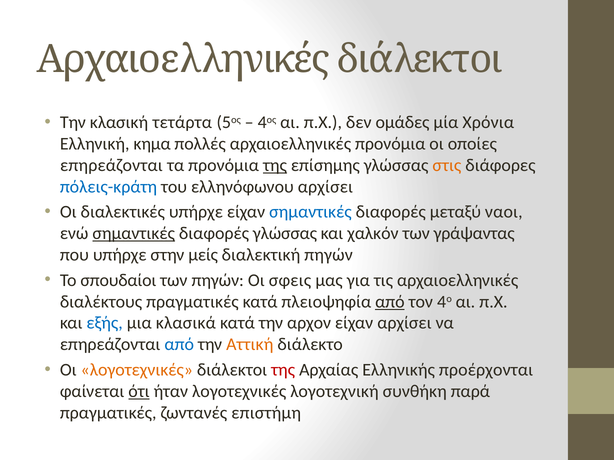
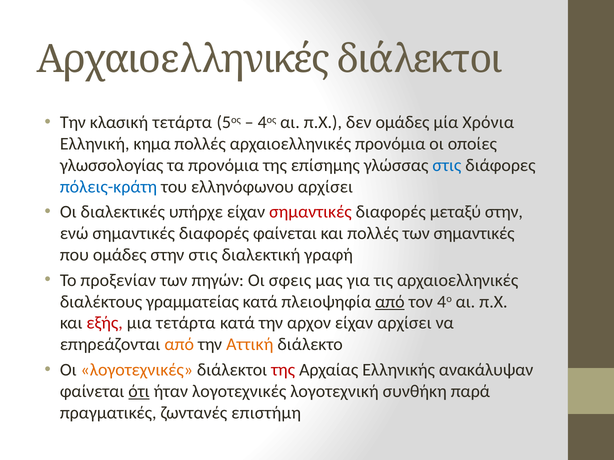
επηρεάζονται: επηρεάζονται -> γλωσσολογίας (112, 166)
της underline: present -> none (275, 166)
στις colour: orange -> blue (447, 166)
σημαντικές colour: blue -> red (310, 212)
μεταξύ ναοι: ναοι -> στην (504, 212)
σημαντικές underline: present -> none (134, 234)
διαφορές γλώσσας: γλώσσας -> φαίνεται (285, 234)
και χαλκόν: χαλκόν -> πολλές (373, 234)
των γράψαντας: γράψαντας -> σημαντικές (474, 234)
που υπήρχε: υπήρχε -> ομάδες (120, 255)
στην μείς: μείς -> στις (203, 255)
διαλεκτική πηγών: πηγών -> γραφή (329, 255)
σπουδαίοι: σπουδαίοι -> προξενίαν (118, 280)
διαλέκτους πραγματικές: πραγματικές -> γραμματείας (192, 302)
εξής colour: blue -> red (105, 323)
μια κλασικά: κλασικά -> τετάρτα (186, 323)
από colour: blue -> orange (179, 345)
προέρχονται: προέρχονται -> ανακάλυψαν (486, 370)
